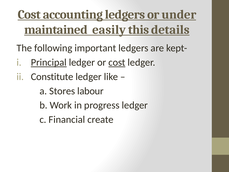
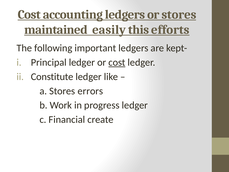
or under: under -> stores (179, 14)
details: details -> efforts (170, 30)
Principal underline: present -> none (49, 62)
labour: labour -> errors (90, 91)
